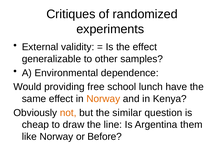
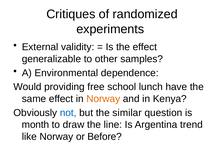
not colour: orange -> blue (68, 113)
cheap: cheap -> month (35, 125)
them: them -> trend (191, 125)
